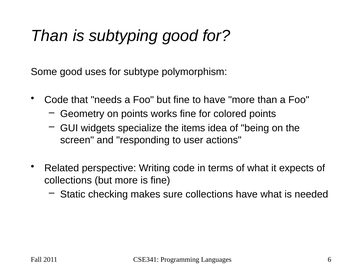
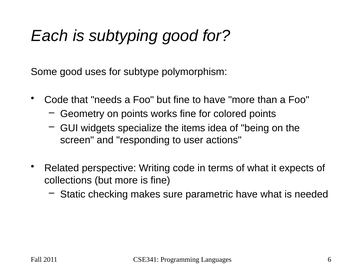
Than: Than -> Each (49, 36)
sure collections: collections -> parametric (209, 195)
